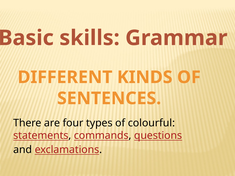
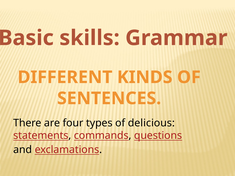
colourful: colourful -> delicious (151, 123)
